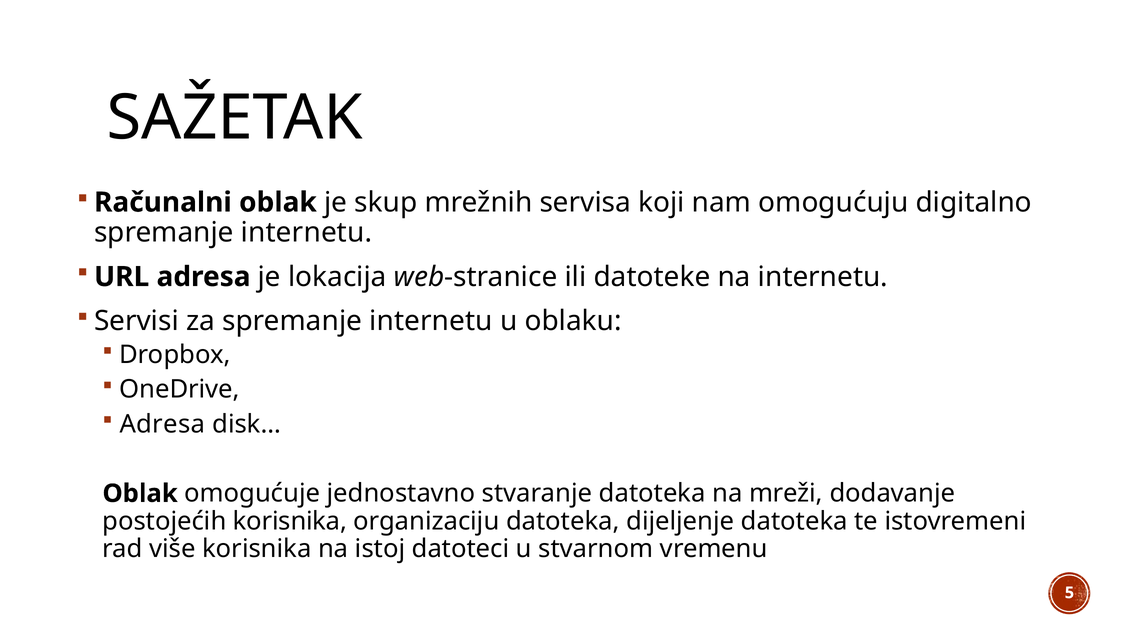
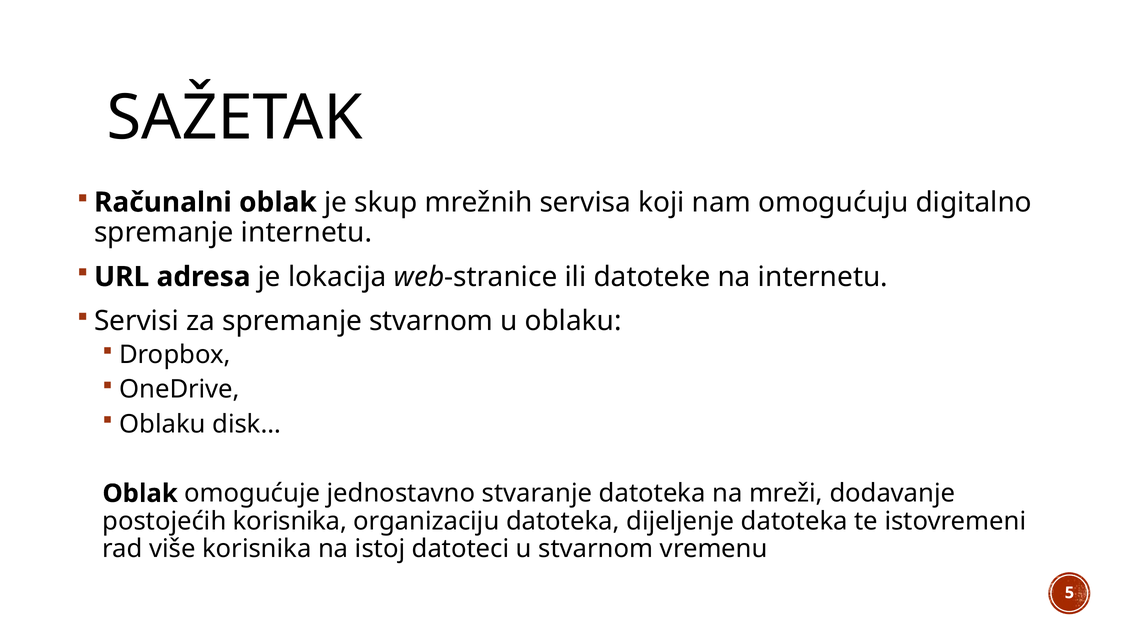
za spremanje internetu: internetu -> stvarnom (431, 321)
Adresa: Adresa -> Oblaku (162, 424)
